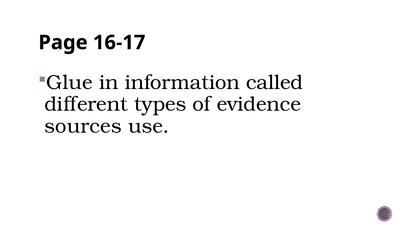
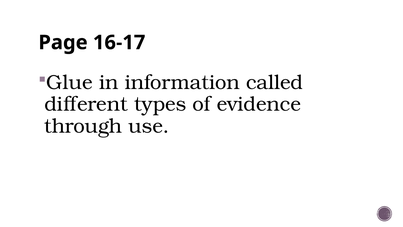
sources: sources -> through (83, 126)
